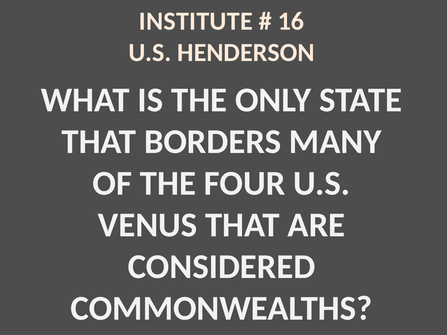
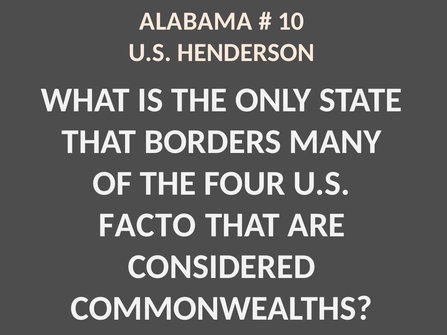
INSTITUTE: INSTITUTE -> ALABAMA (196, 21)
16: 16 -> 10 (291, 21)
VENUS: VENUS -> FACTO (147, 225)
